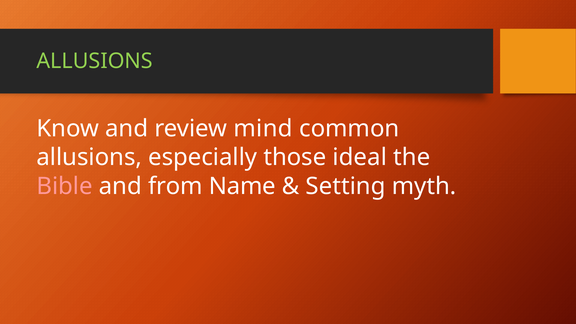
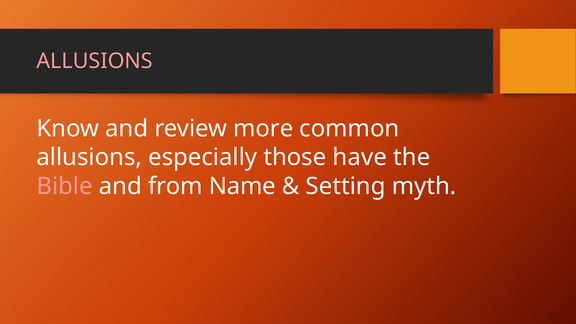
ALLUSIONS colour: light green -> pink (95, 61)
mind: mind -> more (263, 129)
ideal: ideal -> have (360, 157)
